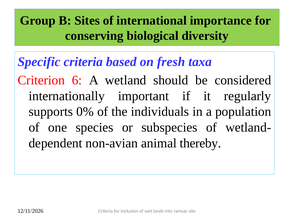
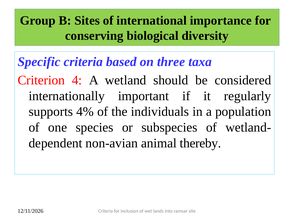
fresh: fresh -> three (171, 62)
6: 6 -> 4 (77, 80)
0%: 0% -> 4% (85, 111)
